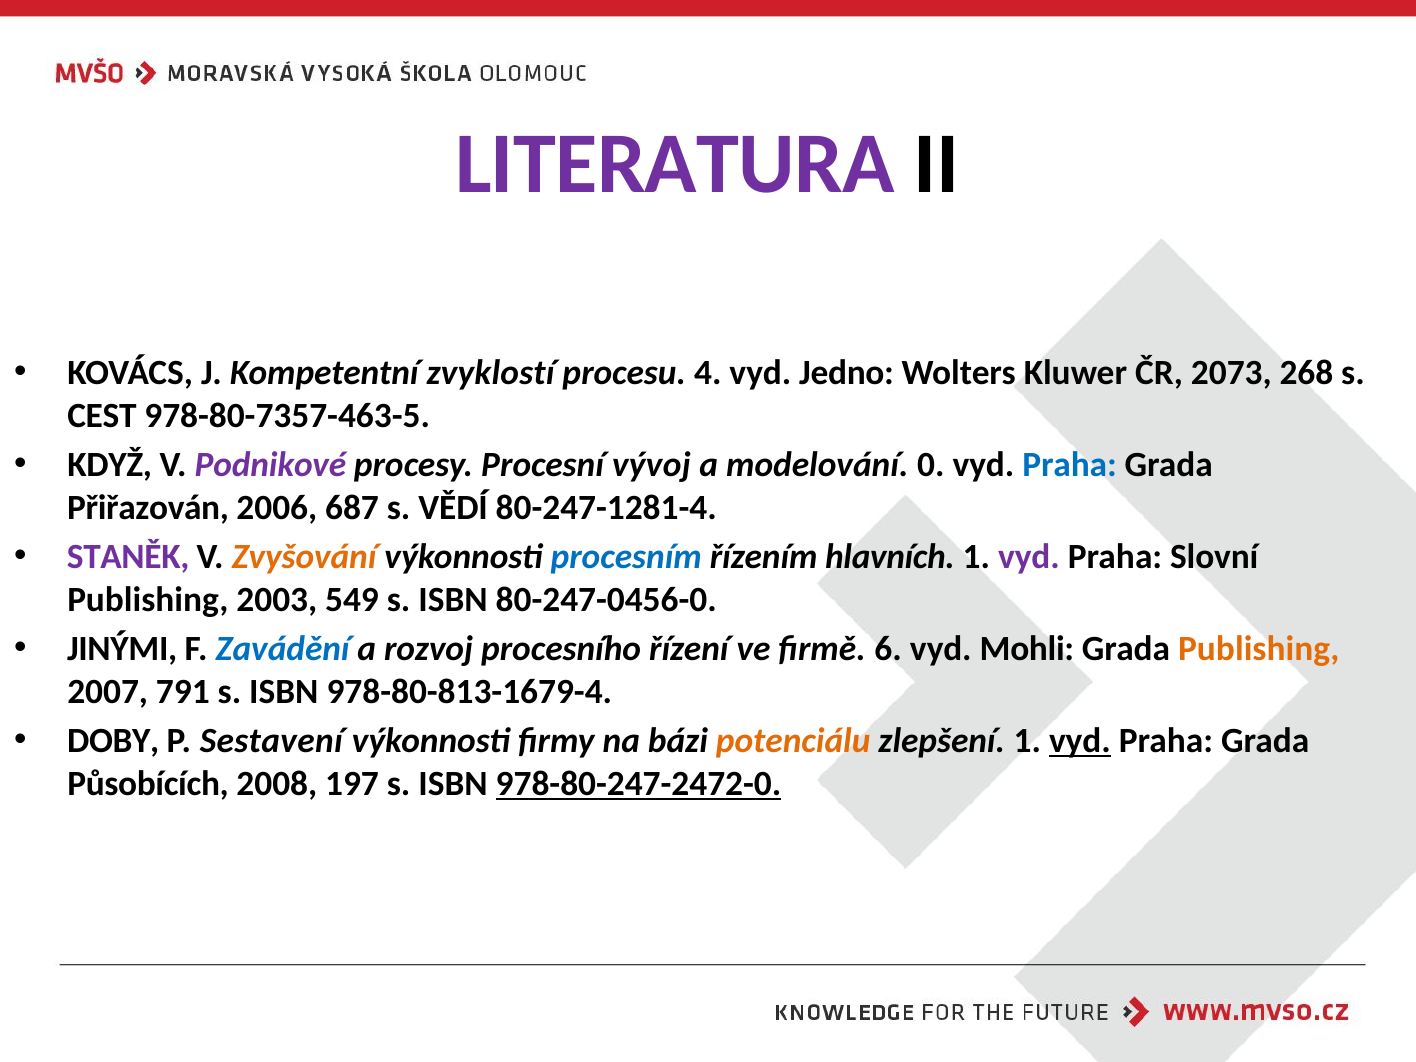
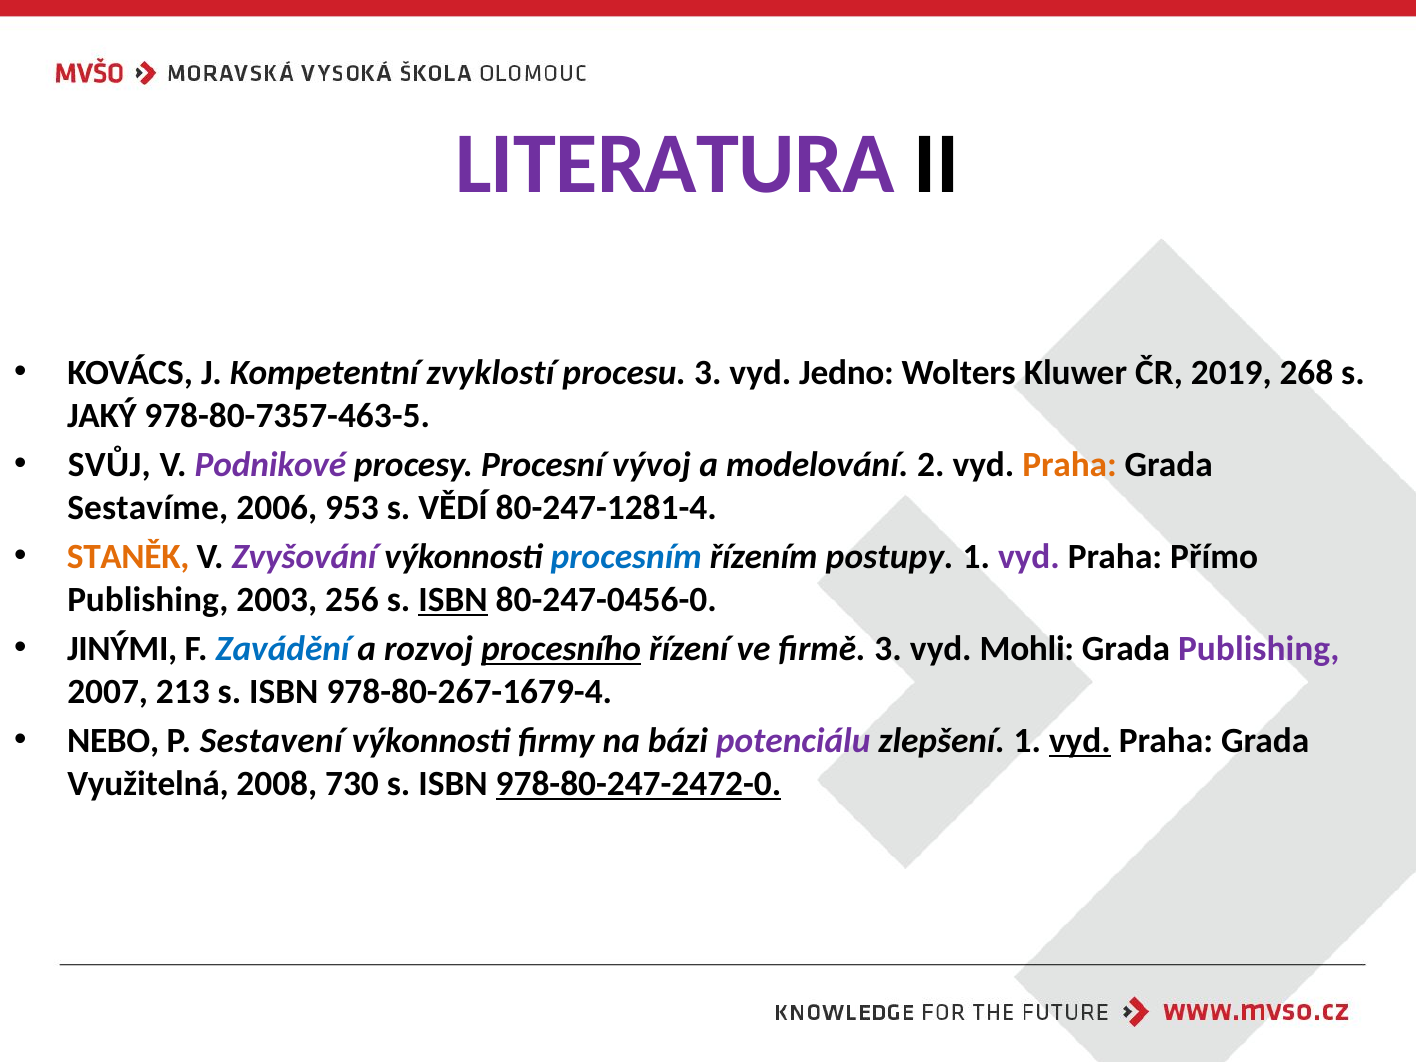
procesu 4: 4 -> 3 (708, 373)
2073: 2073 -> 2019 (1231, 373)
CEST: CEST -> JAKÝ (102, 415)
KDYŽ: KDYŽ -> SVŮJ (109, 465)
0: 0 -> 2 (931, 465)
Praha colour: blue -> orange (1070, 465)
Přiřazován: Přiřazován -> Sestavíme (148, 508)
687: 687 -> 953 (352, 508)
STANĚK colour: purple -> orange (128, 557)
Zvyšování colour: orange -> purple (304, 557)
hlavních: hlavních -> postupy (890, 557)
Slovní: Slovní -> Přímo (1214, 557)
549: 549 -> 256 (352, 600)
ISBN underline: none -> present (453, 600)
procesního underline: none -> present (561, 649)
firmě 6: 6 -> 3 (888, 649)
Publishing colour: orange -> purple (1259, 649)
791: 791 -> 213 (183, 692)
978-80-813-1679-4: 978-80-813-1679-4 -> 978-80-267-1679-4 (469, 692)
DOBY: DOBY -> NEBO (113, 741)
potenciálu colour: orange -> purple (793, 741)
Působících: Působících -> Využitelná (148, 784)
197: 197 -> 730 (352, 784)
